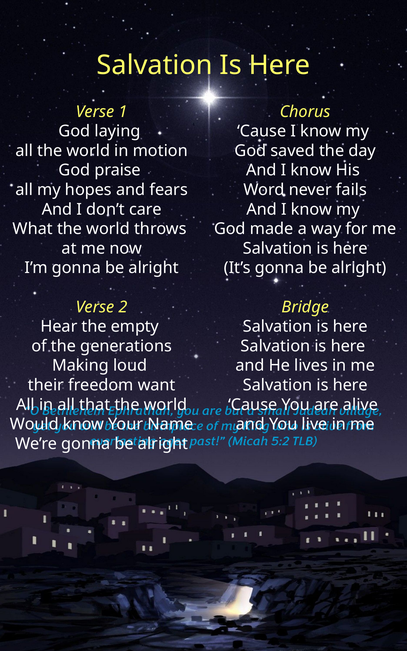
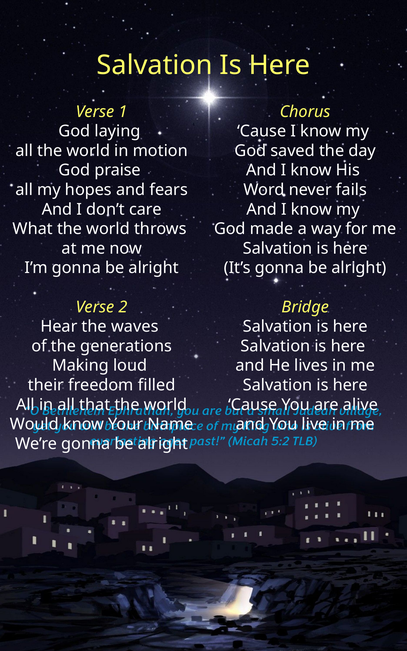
empty: empty -> waves (135, 327)
want: want -> filled (157, 385)
